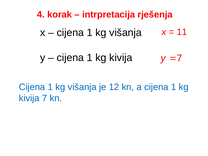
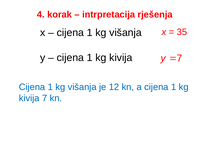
11: 11 -> 35 (182, 32)
